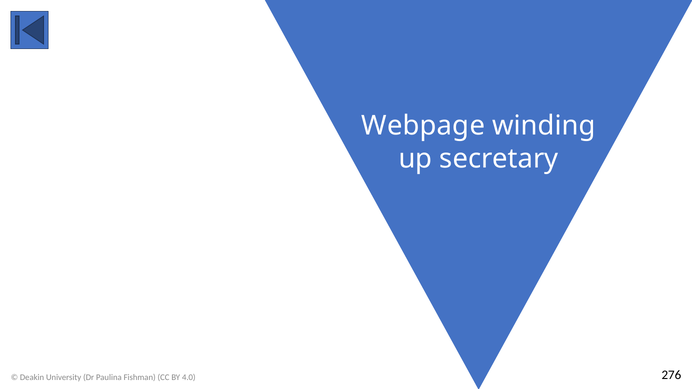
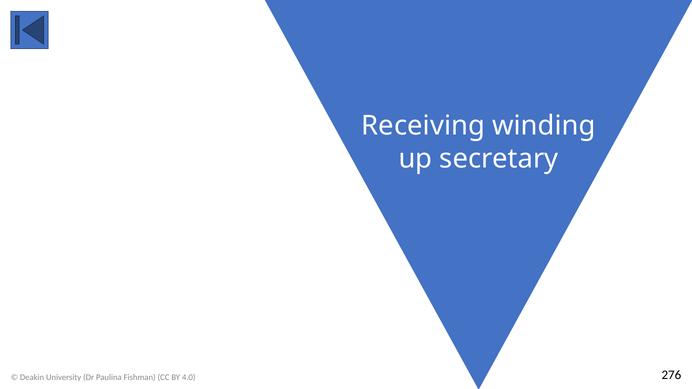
Webpage: Webpage -> Receiving (423, 126)
